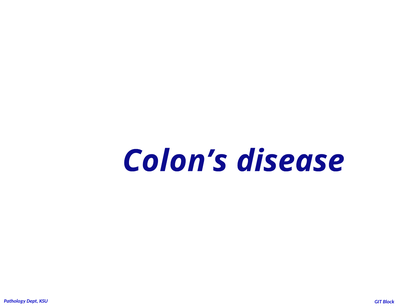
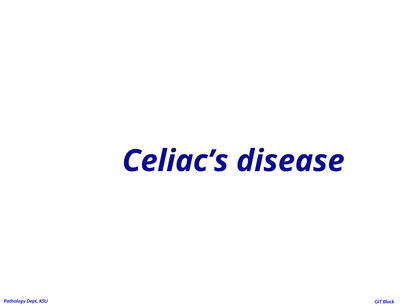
Colon’s: Colon’s -> Celiac’s (175, 161)
